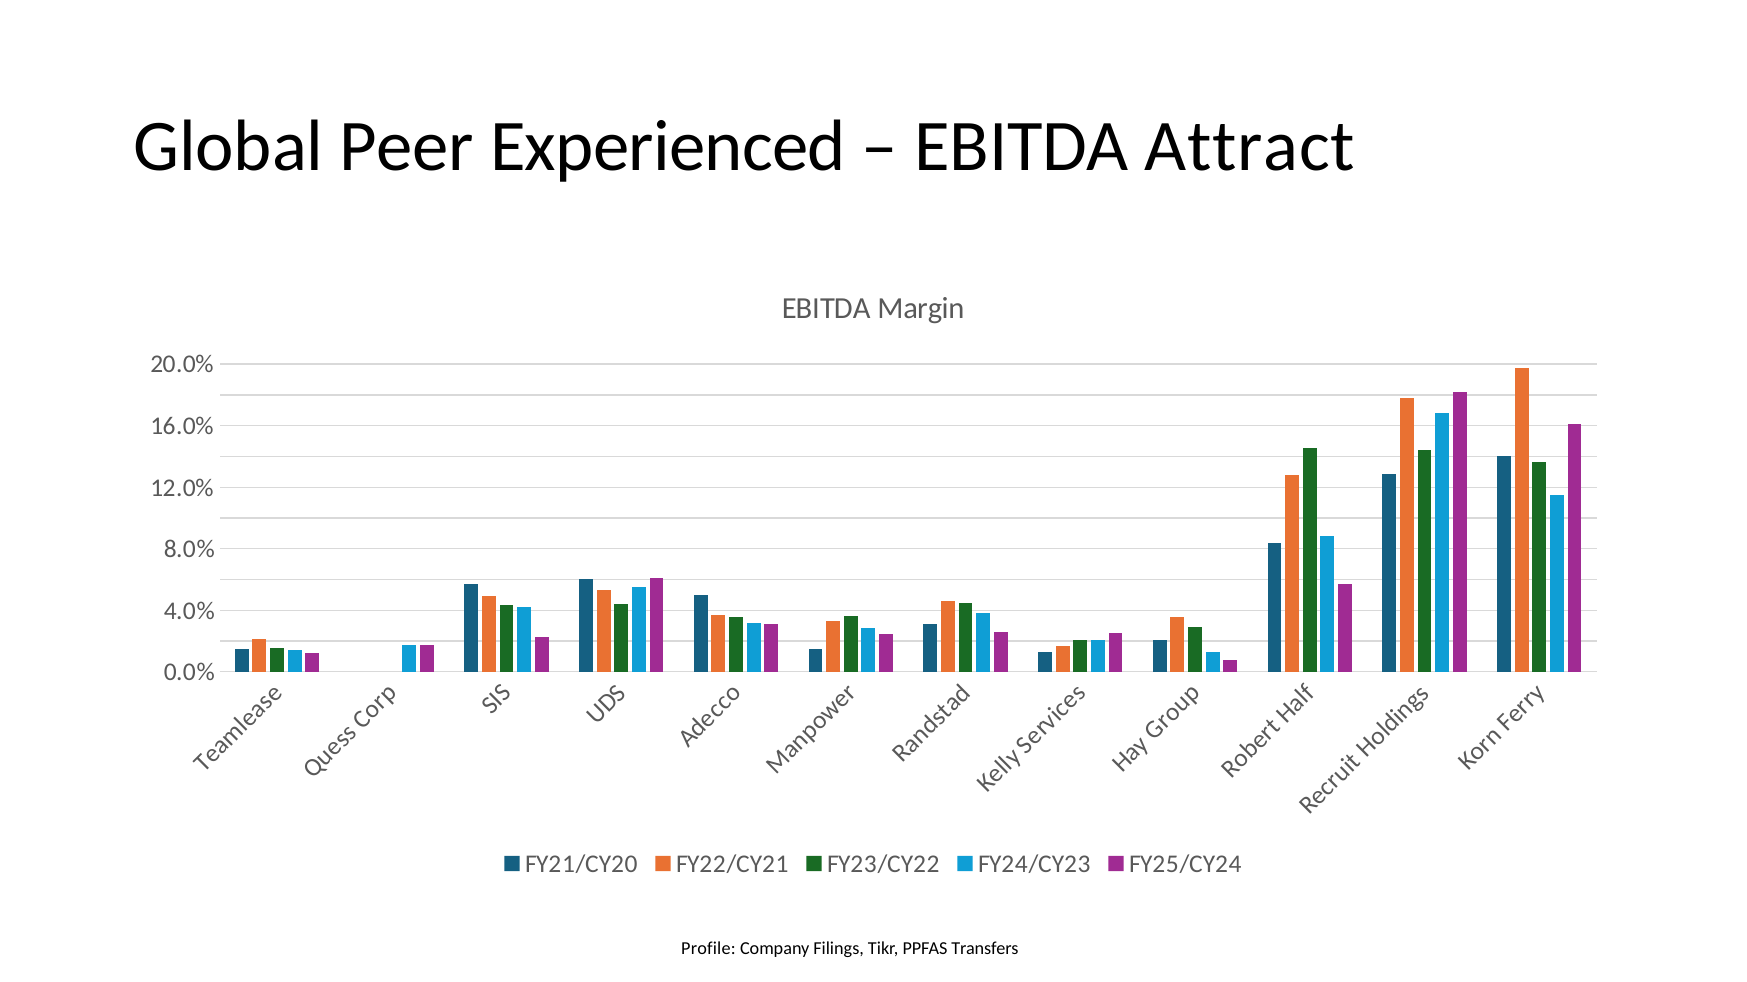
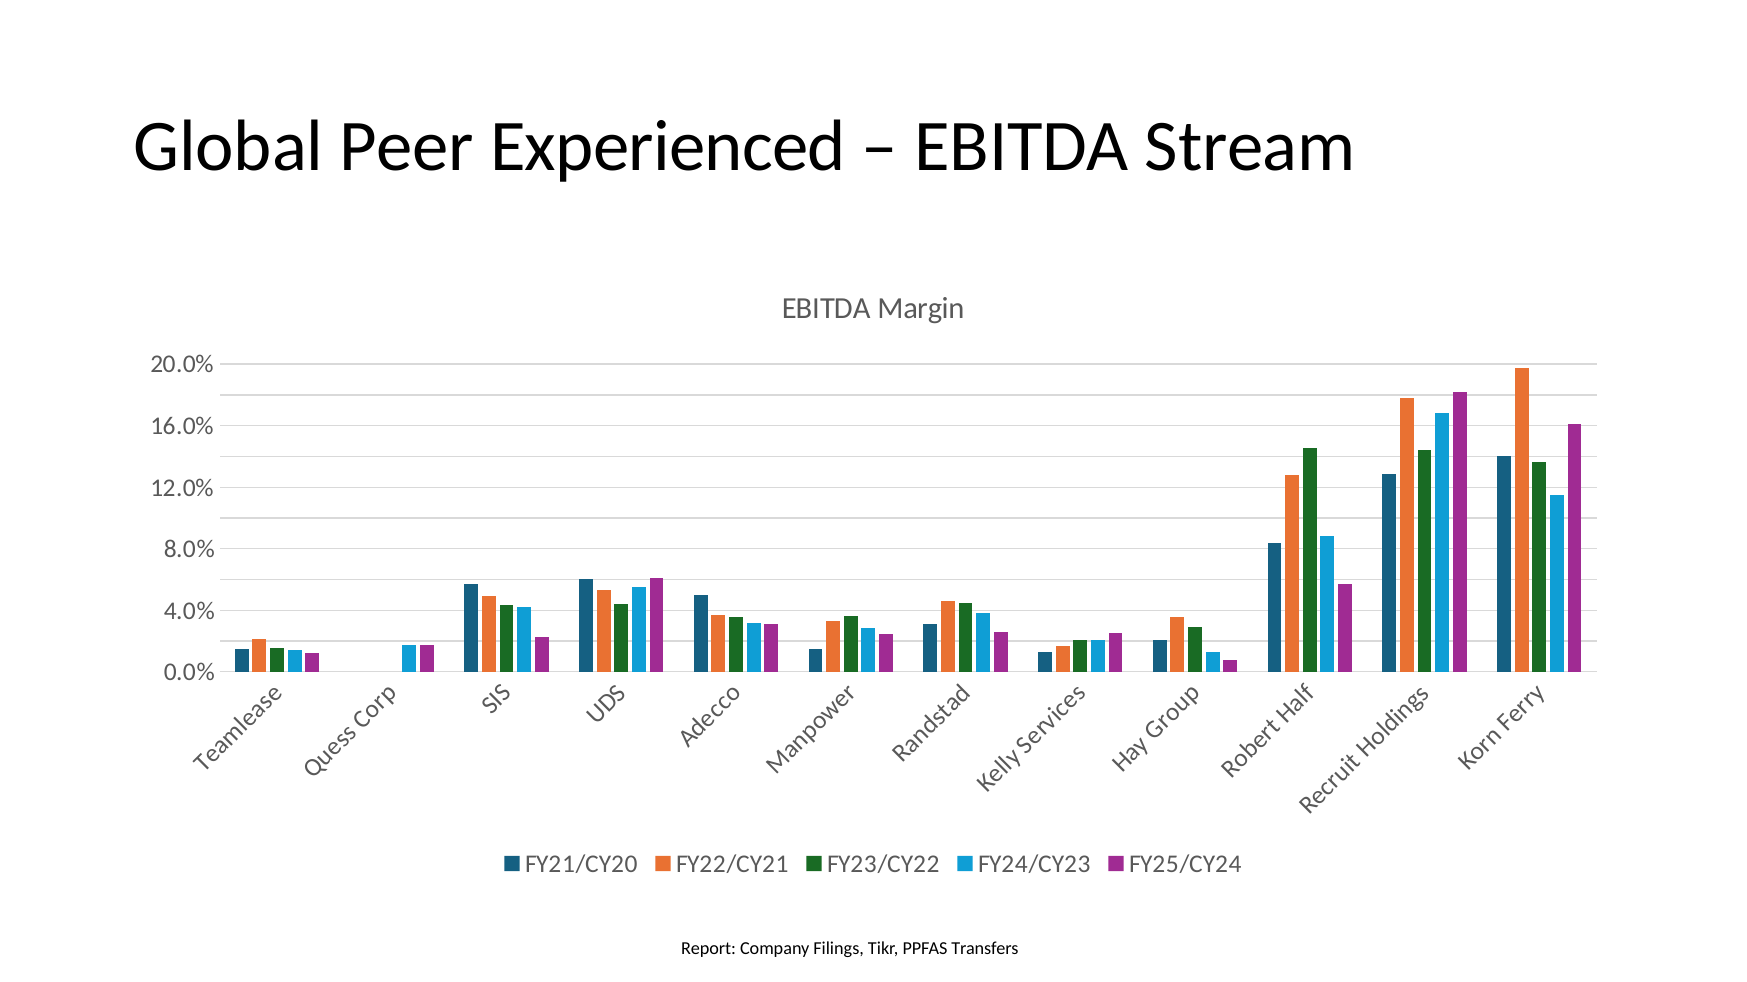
Attract: Attract -> Stream (1250, 147)
Profile: Profile -> Report (709, 949)
